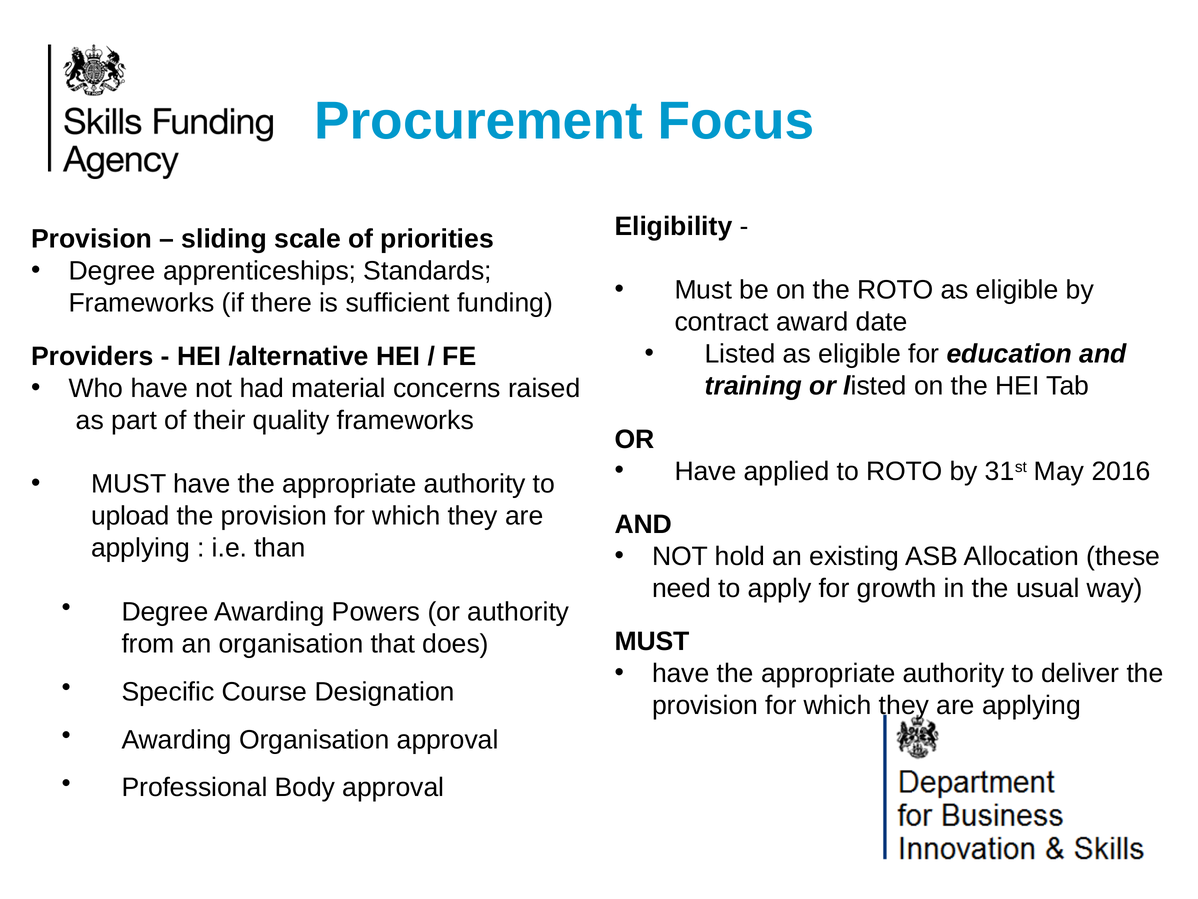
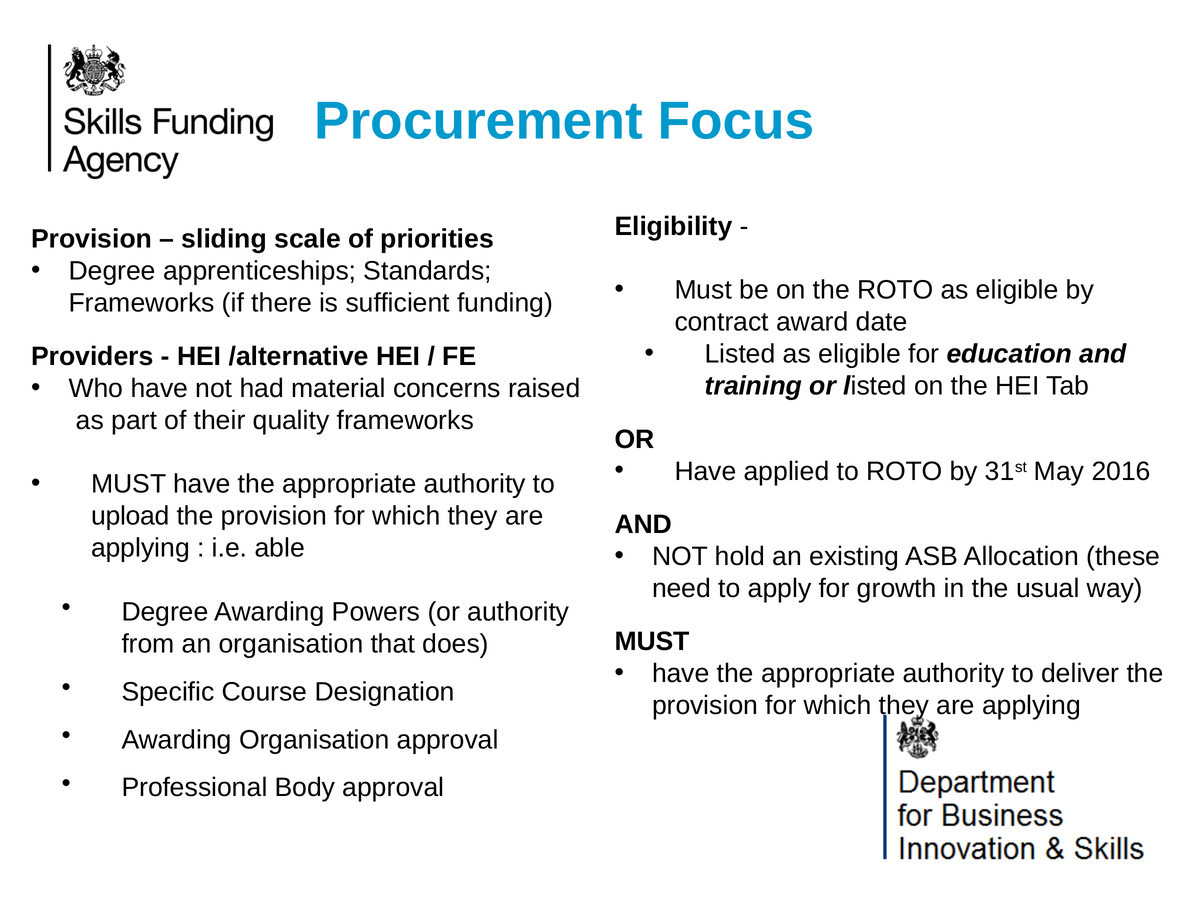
than: than -> able (280, 548)
